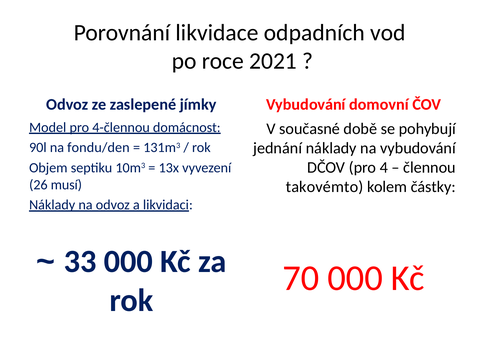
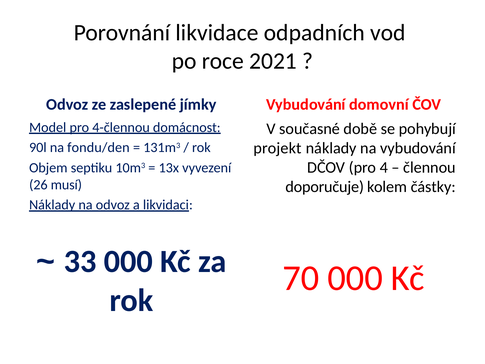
jednání: jednání -> projekt (278, 148)
takovémto: takovémto -> doporučuje (325, 187)
